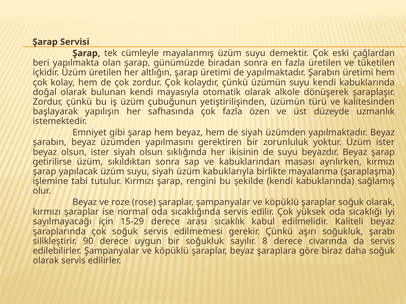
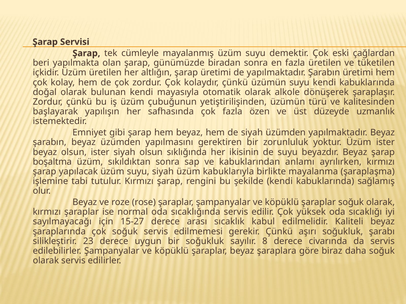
getirilirse: getirilirse -> boşaltma (52, 162)
masası: masası -> anlamı (300, 162)
15-29: 15-29 -> 15-27 (132, 222)
90: 90 -> 23 (88, 242)
